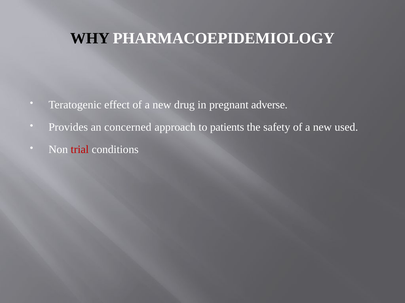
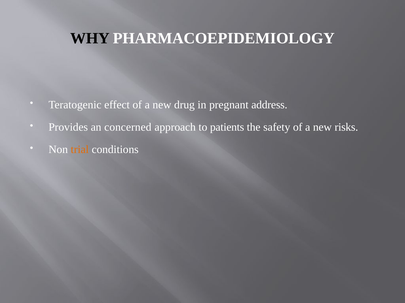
adverse: adverse -> address (269, 105)
used: used -> risks (346, 127)
trial colour: red -> orange (80, 150)
